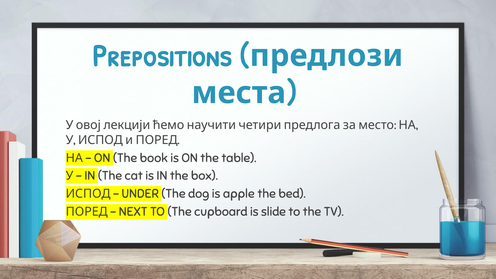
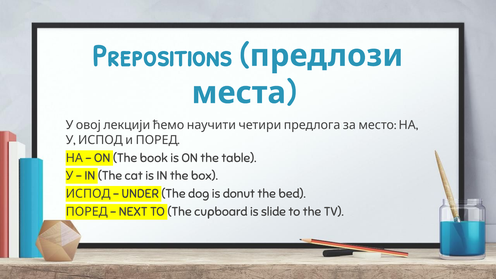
apple: apple -> donut (239, 194)
